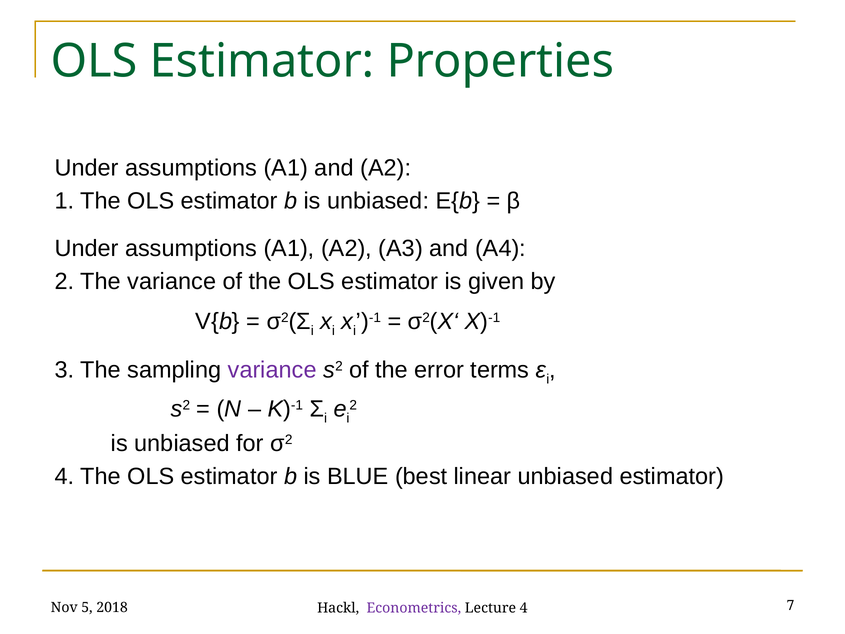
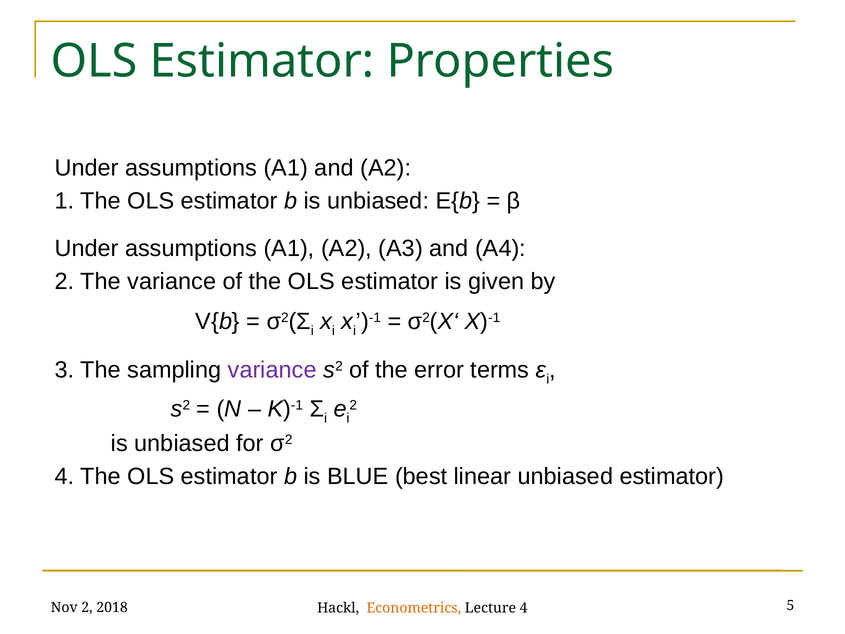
Nov 5: 5 -> 2 (87, 607)
Econometrics colour: purple -> orange (414, 608)
7: 7 -> 5 (790, 605)
